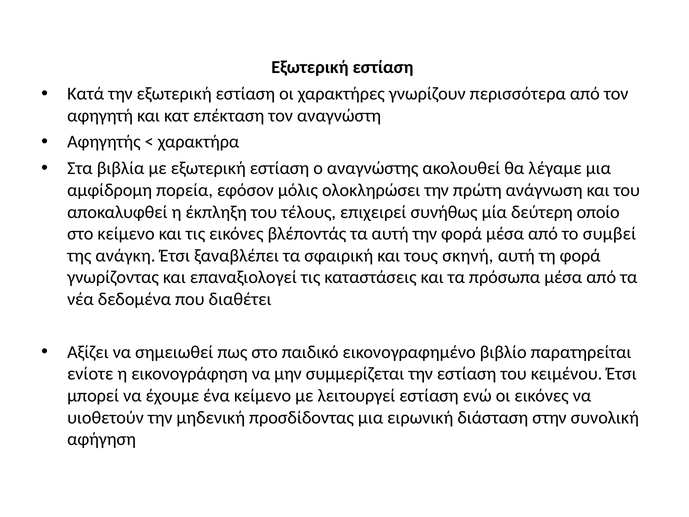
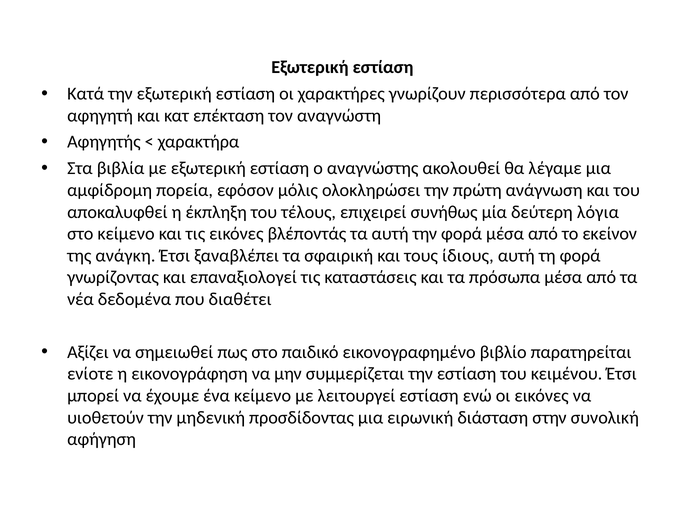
οποίο: οποίο -> λόγια (598, 212)
συμβεί: συμβεί -> εκείνον (610, 234)
σκηνή: σκηνή -> ίδιους (468, 256)
